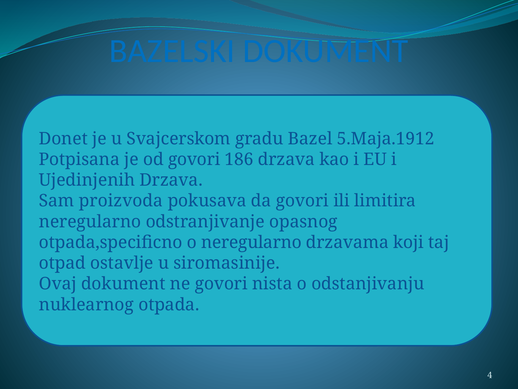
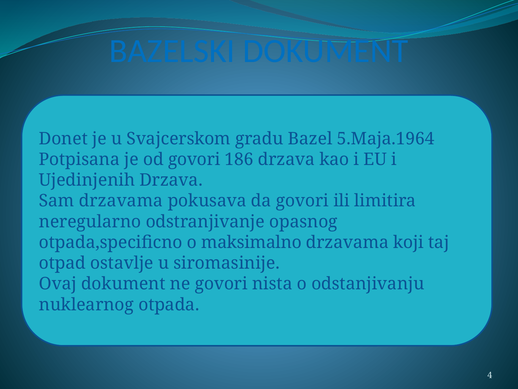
5.Maja.1912: 5.Maja.1912 -> 5.Maja.1964 (386, 138)
Sam proizvoda: proizvoda -> drzavama (121, 201)
o neregularno: neregularno -> maksimalno (251, 242)
